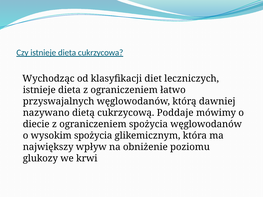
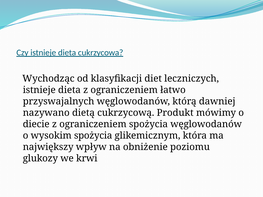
Poddaje: Poddaje -> Produkt (175, 113)
